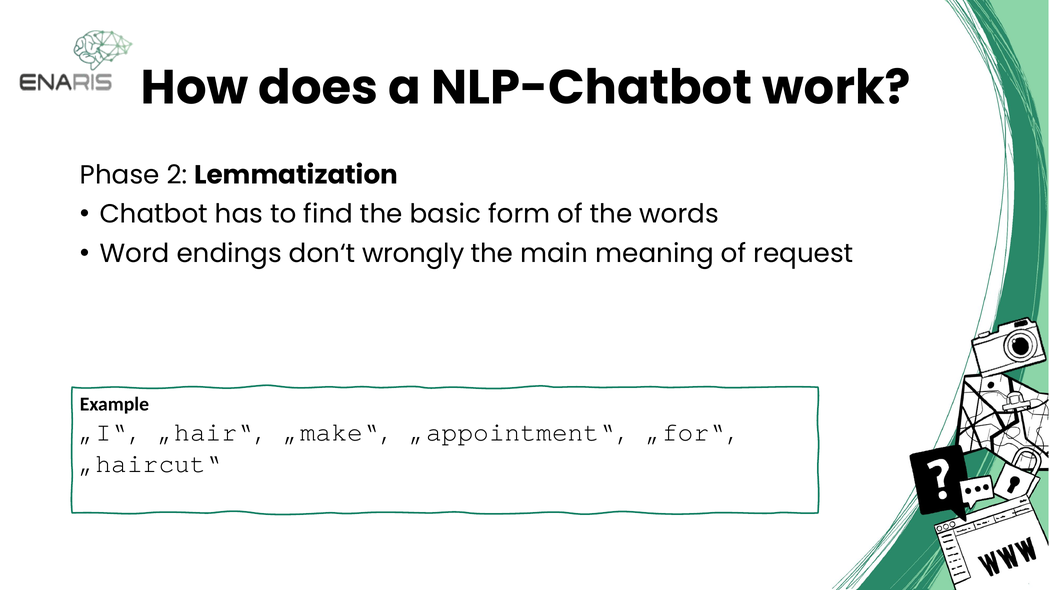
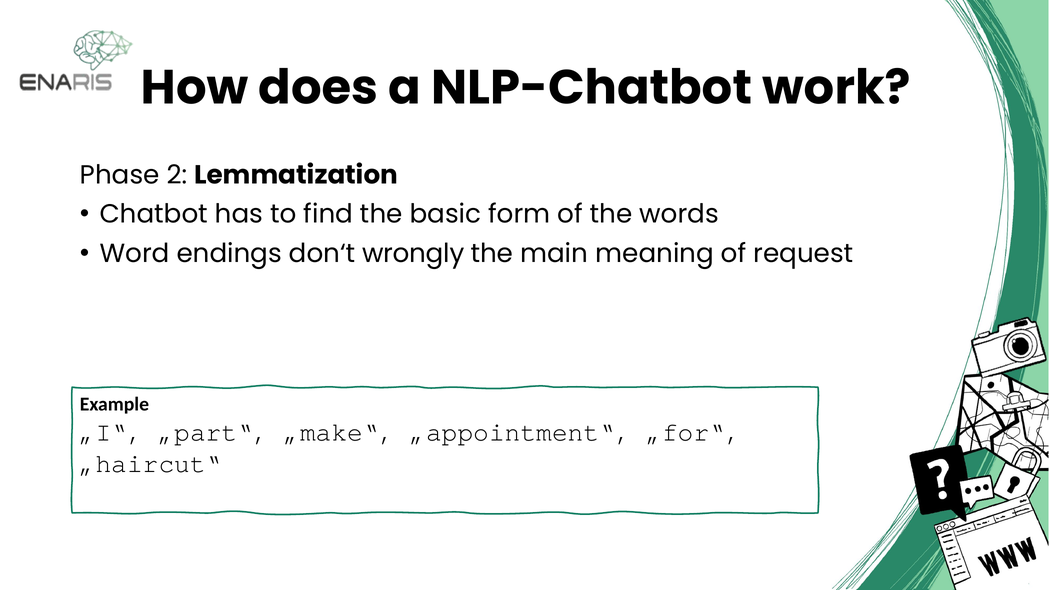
„hair“: „hair“ -> „part“ (214, 432)
